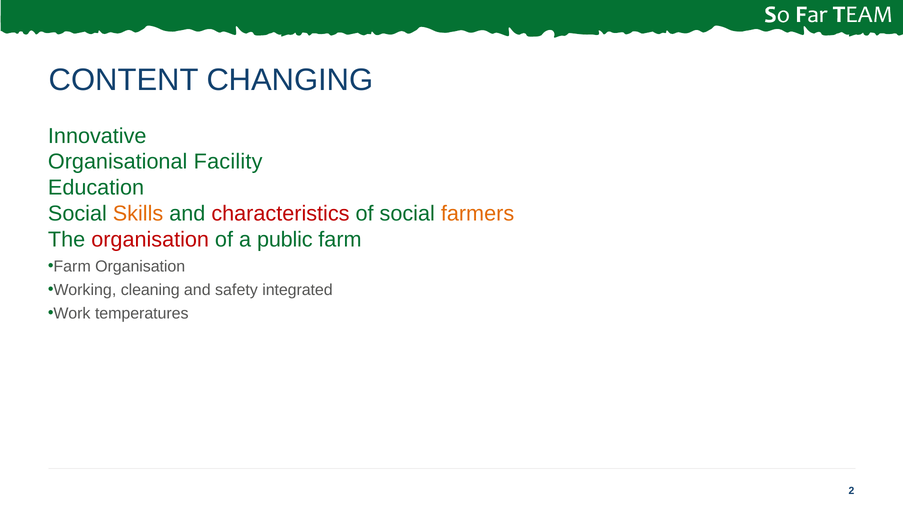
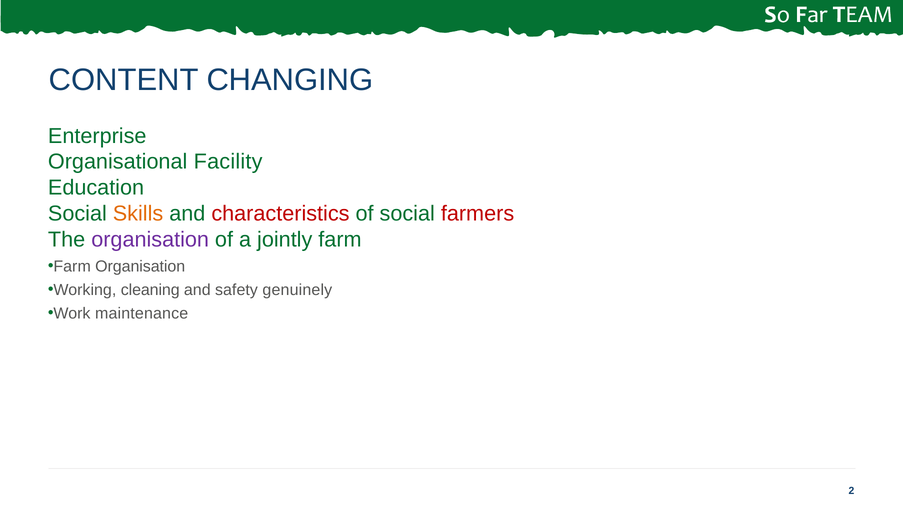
Innovative: Innovative -> Enterprise (97, 136)
farmers colour: orange -> red (478, 214)
organisation colour: red -> purple (150, 240)
public: public -> jointly (285, 240)
integrated: integrated -> genuinely (297, 290)
temperatures: temperatures -> maintenance (142, 313)
